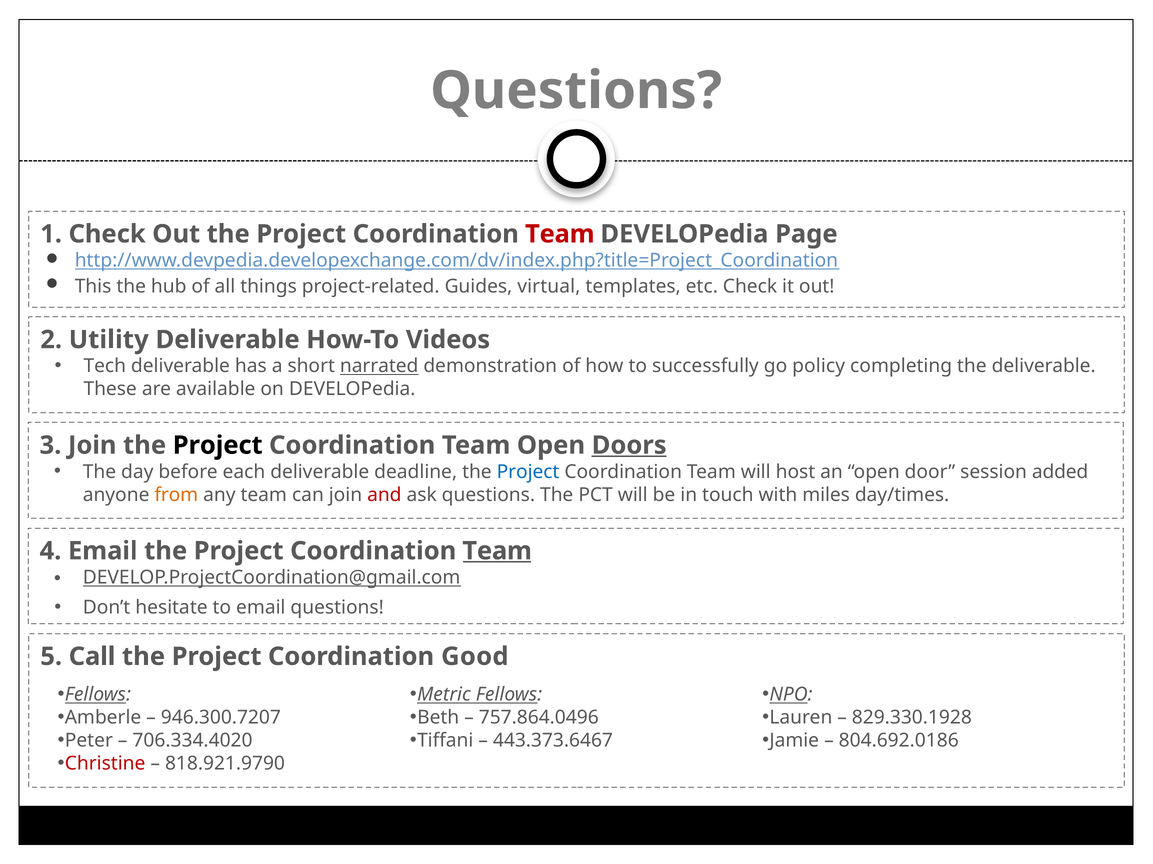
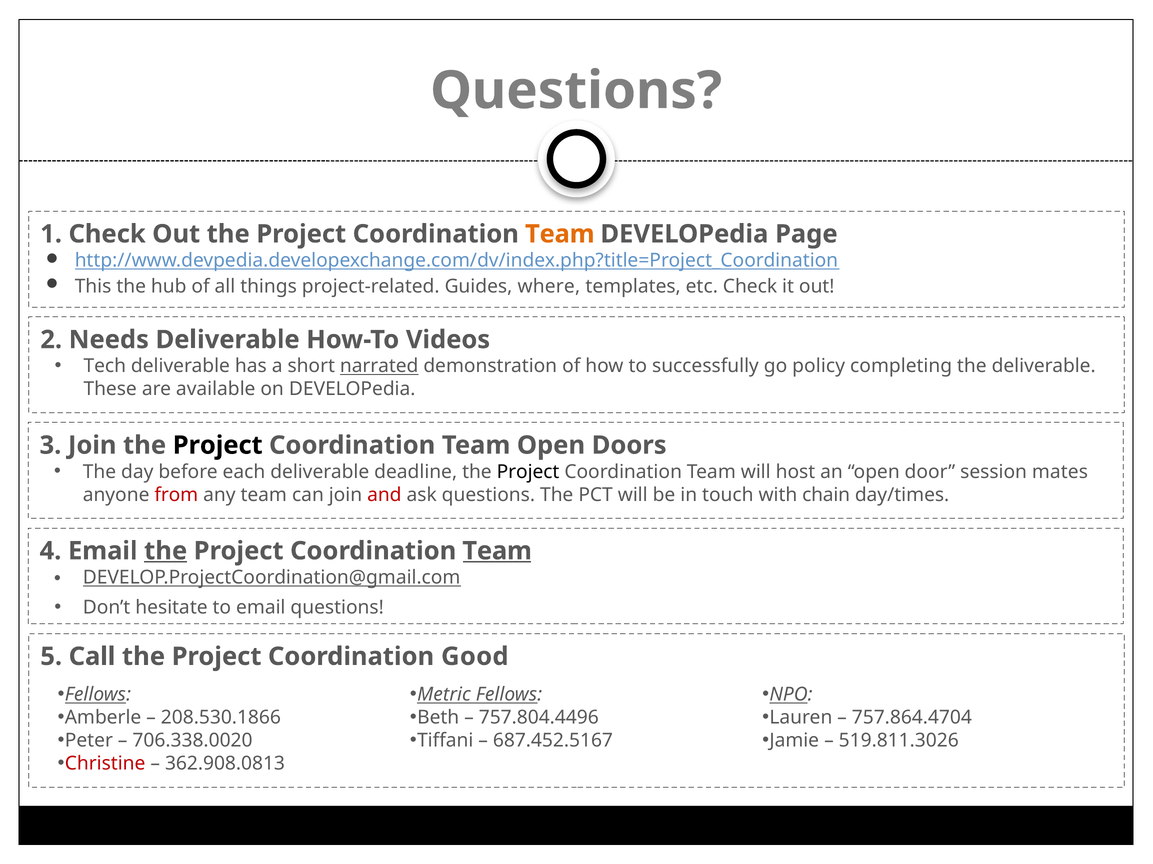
Team colour: red -> orange (560, 234)
virtual: virtual -> where (549, 287)
Utility: Utility -> Needs (109, 340)
Doors underline: present -> none (629, 446)
Project colour: blue -> black (528, 472)
added: added -> mates (1060, 472)
from colour: orange -> red (176, 495)
miles: miles -> chain (826, 495)
the underline: none -> present (166, 551)
946.300.7207: 946.300.7207 -> 208.530.1866 (221, 718)
757.864.0496: 757.864.0496 -> 757.804.4496 (539, 718)
829.330.1928: 829.330.1928 -> 757.864.4704 (912, 718)
706.334.4020: 706.334.4020 -> 706.338.0020 (193, 741)
443.373.6467: 443.373.6467 -> 687.452.5167 (553, 741)
804.692.0186: 804.692.0186 -> 519.811.3026 (899, 741)
818.921.9790: 818.921.9790 -> 362.908.0813 (225, 764)
